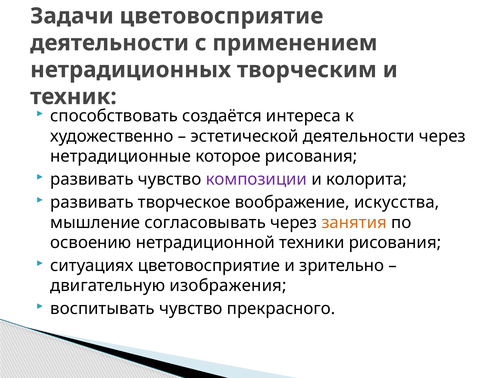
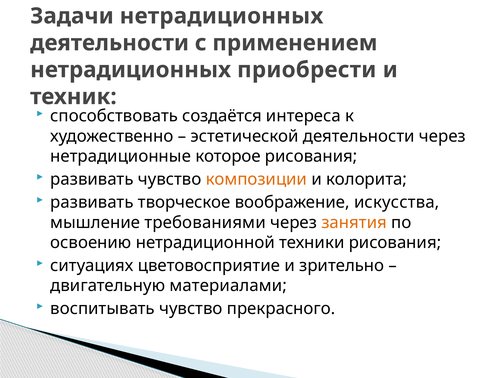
Задачи цветовосприятие: цветовосприятие -> нетрадиционных (221, 16)
творческим: творческим -> приобрести (307, 70)
композиции colour: purple -> orange (256, 179)
согласовывать: согласовывать -> требованиями (205, 223)
изображения: изображения -> материалами (228, 286)
